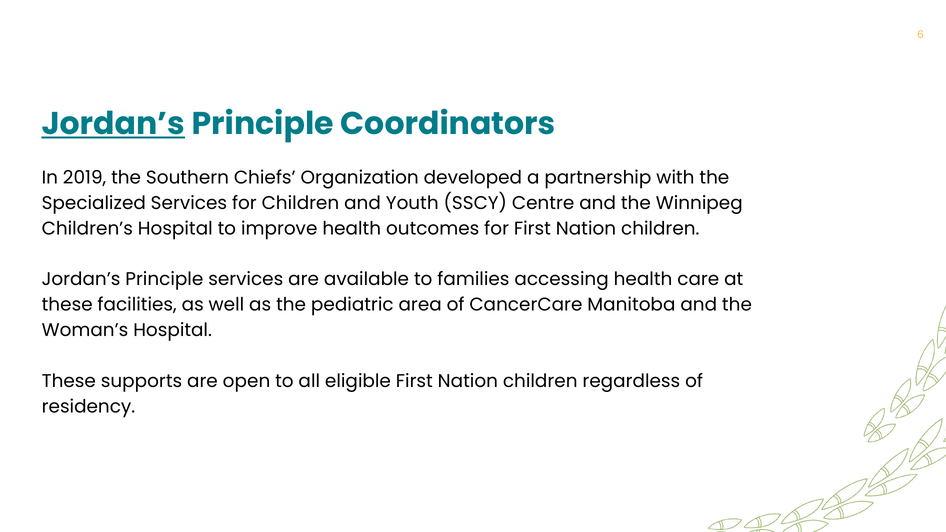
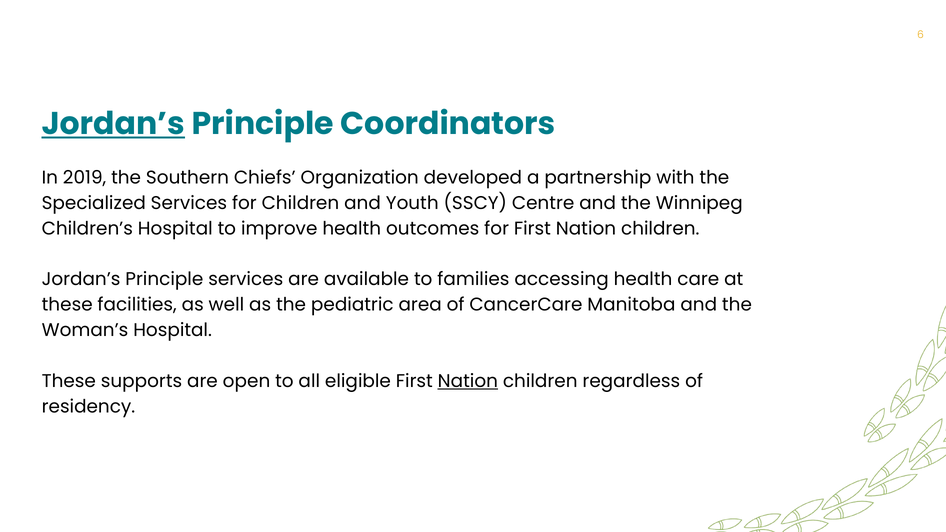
Nation underline: none -> present (468, 381)
